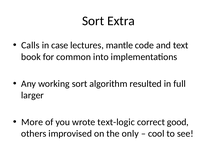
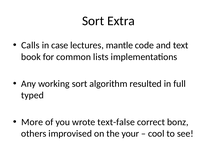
into: into -> lists (101, 57)
larger: larger -> typed (32, 96)
text-logic: text-logic -> text-false (116, 123)
good: good -> bonz (178, 123)
only: only -> your (130, 134)
